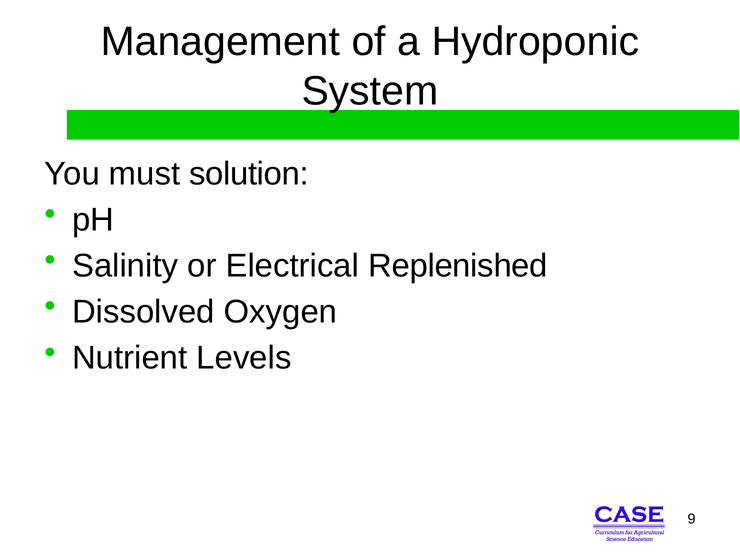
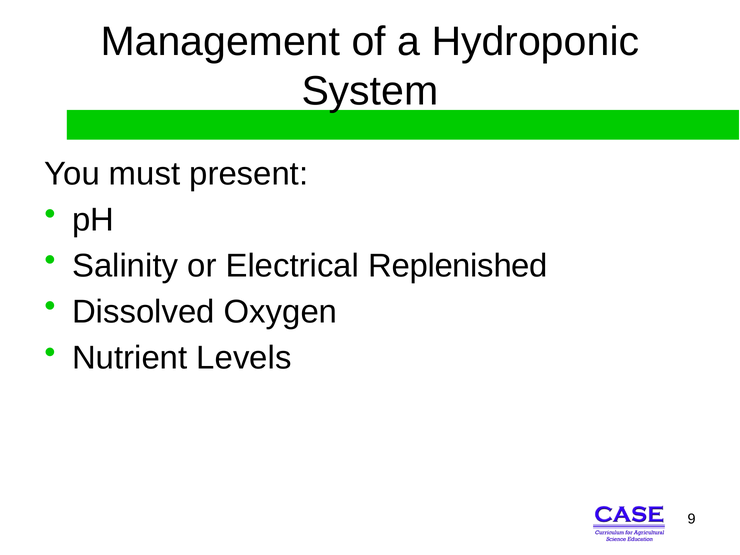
solution: solution -> present (249, 174)
